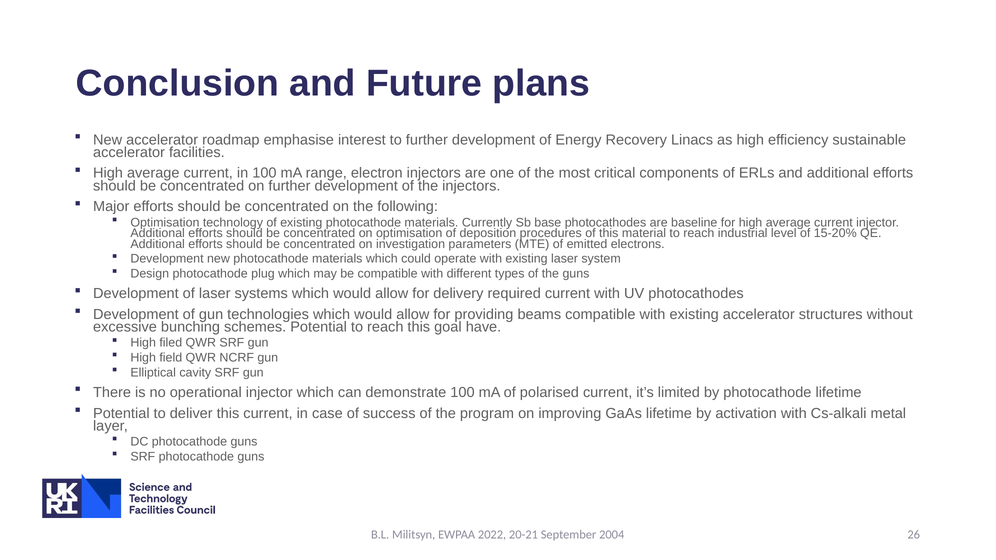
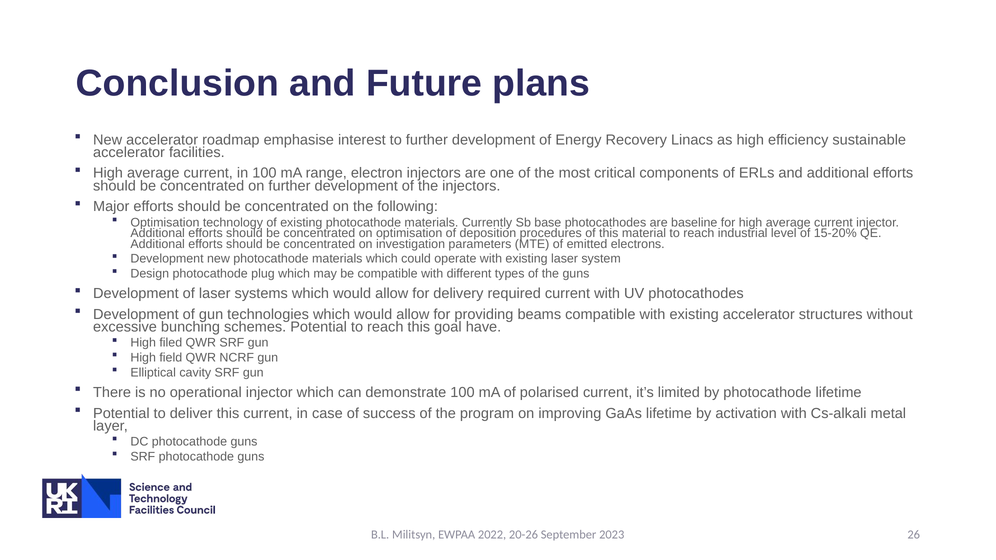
20-21: 20-21 -> 20-26 (523, 535)
2004: 2004 -> 2023 (612, 535)
